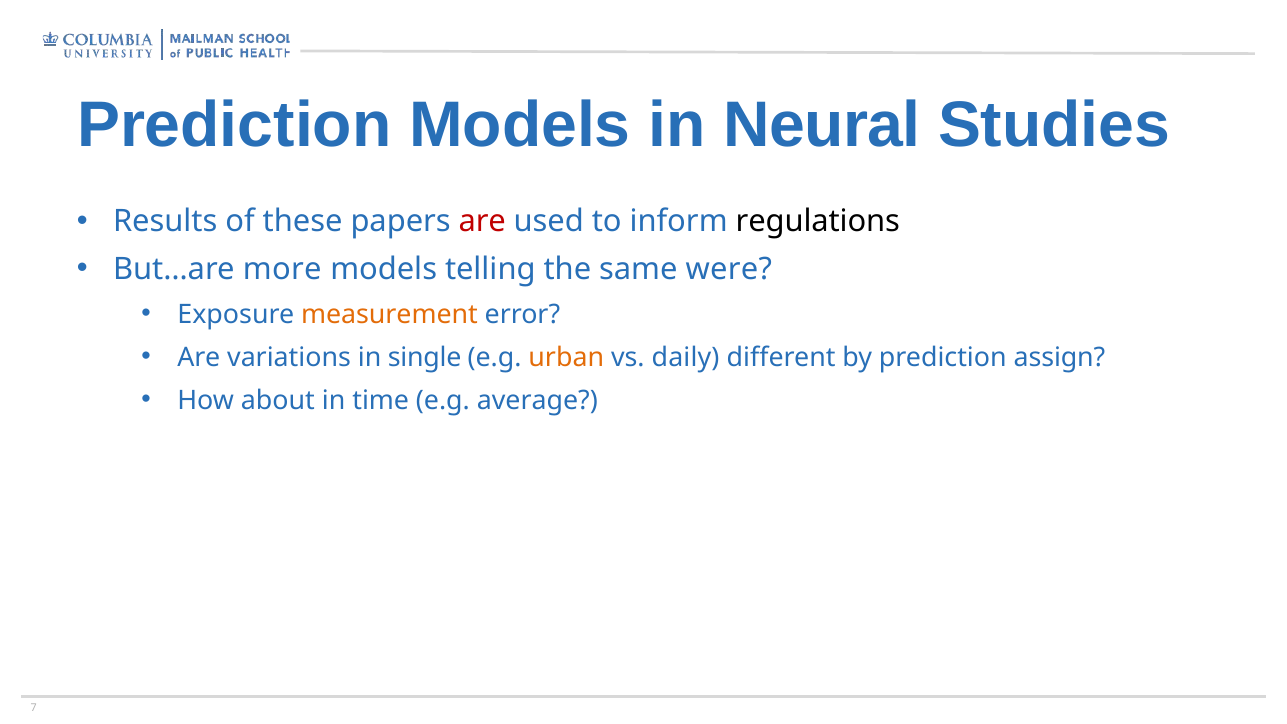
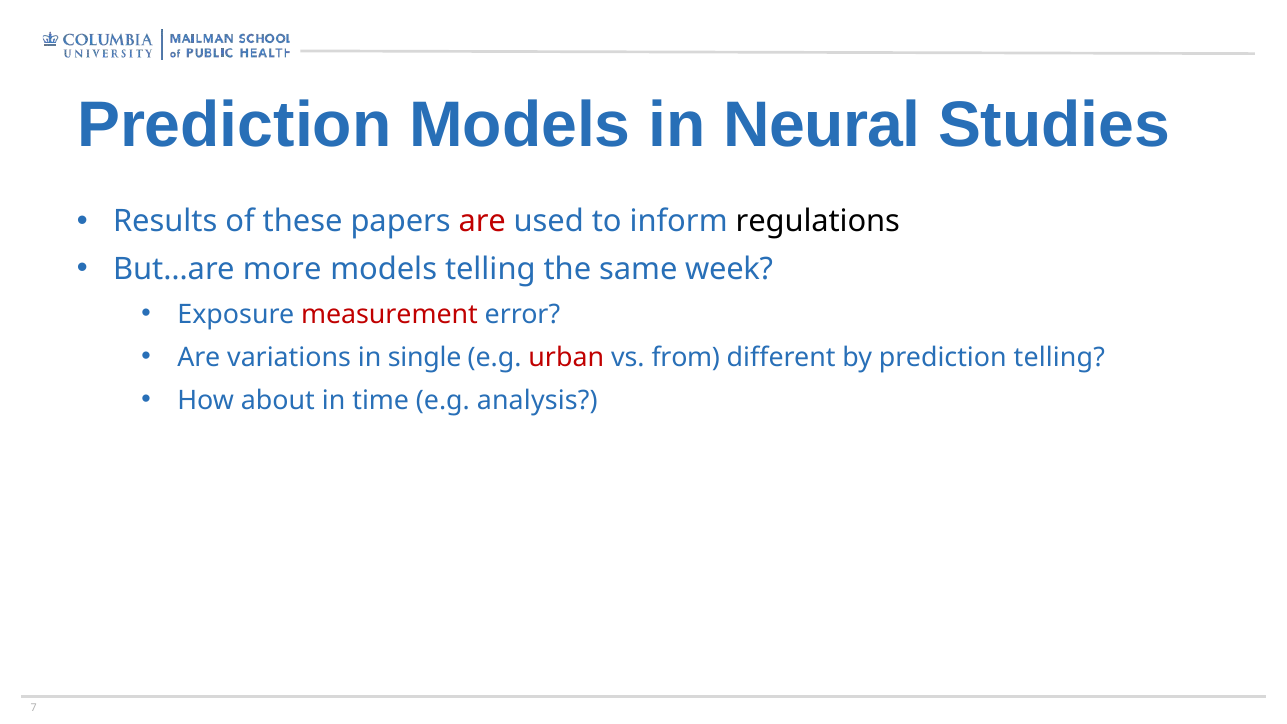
were: were -> week (729, 269)
measurement colour: orange -> red (389, 314)
urban colour: orange -> red (566, 357)
daily: daily -> from (686, 357)
prediction assign: assign -> telling (1059, 357)
average: average -> analysis (537, 400)
